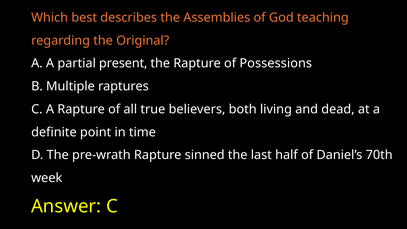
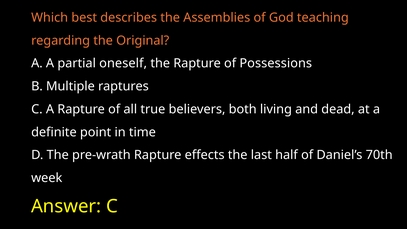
present: present -> oneself (123, 63)
sinned: sinned -> effects (205, 155)
